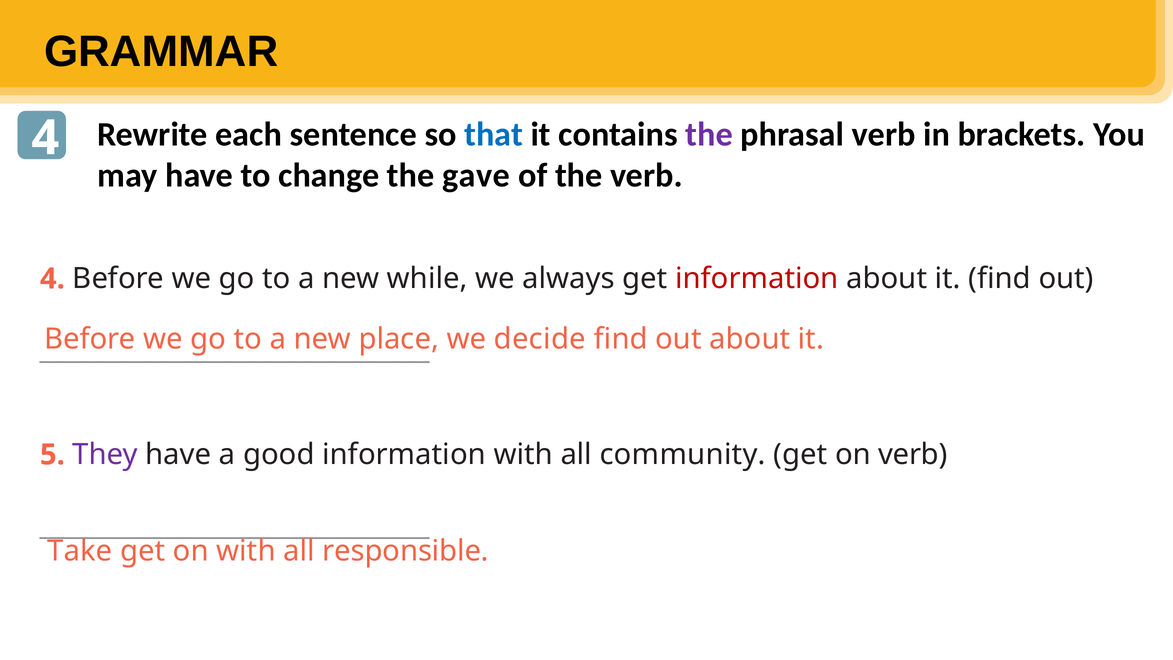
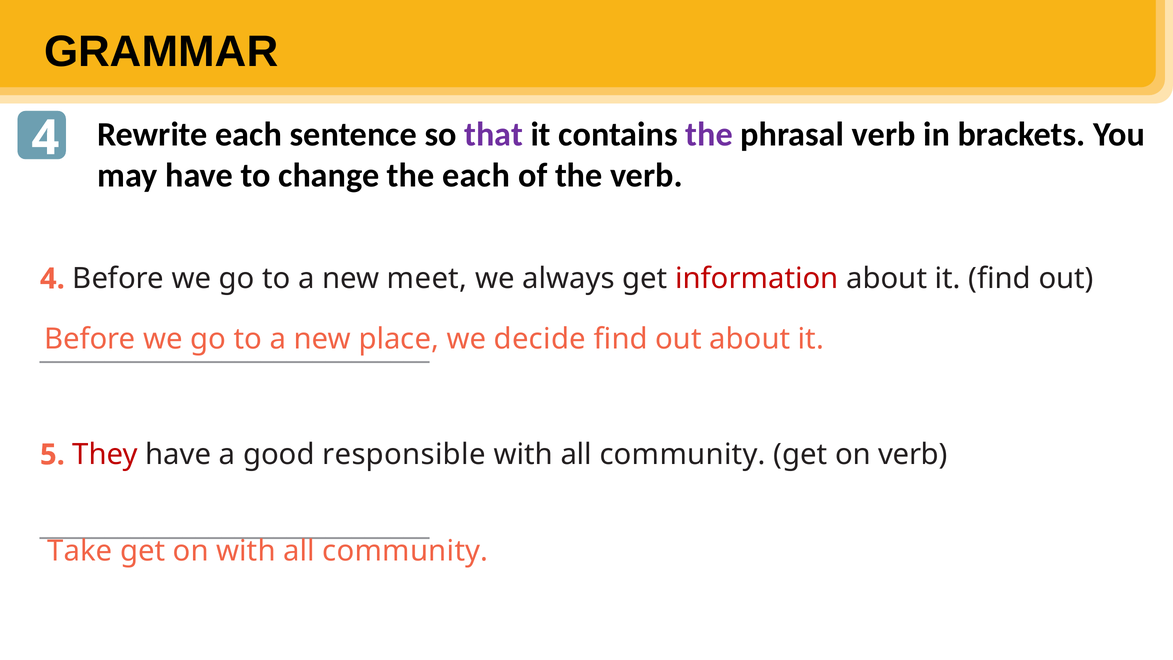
that colour: blue -> purple (494, 134)
the gave: gave -> each (476, 176)
while: while -> meet (427, 279)
They colour: purple -> red (105, 455)
good information: information -> responsible (404, 455)
on with all responsible: responsible -> community (405, 551)
